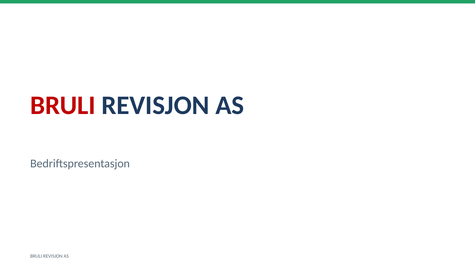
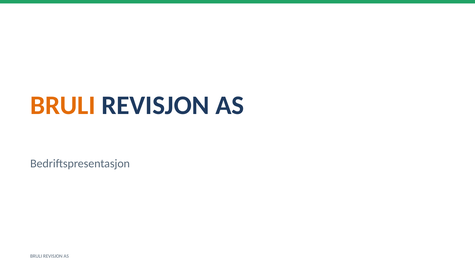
BRULI colour: red -> orange (63, 105)
